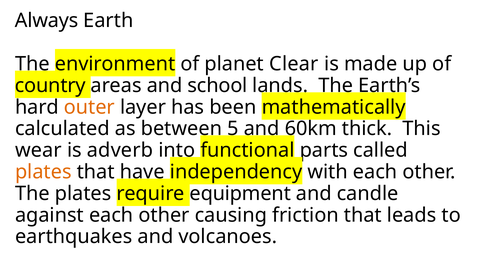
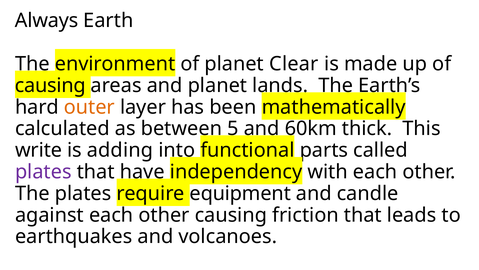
country: country -> causing (50, 85)
and school: school -> planet (217, 85)
wear: wear -> write (39, 150)
adverb: adverb -> adding (120, 150)
plates colour: orange -> purple (43, 172)
